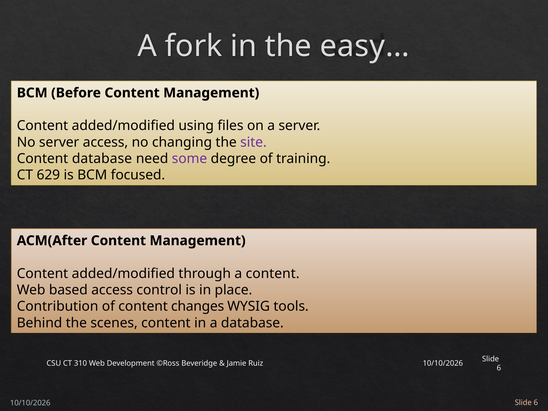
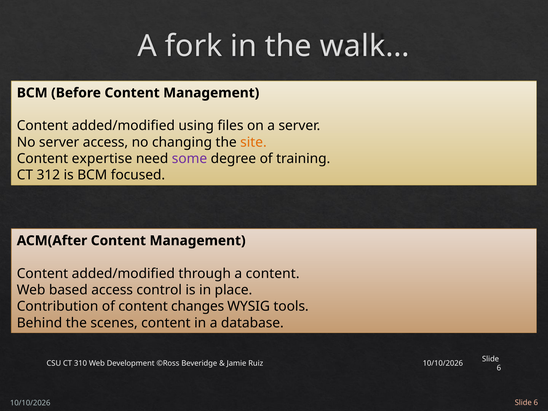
easy…: easy… -> walk… (365, 46)
site colour: purple -> orange (253, 142)
Content database: database -> expertise (102, 159)
629: 629 -> 312 (48, 175)
